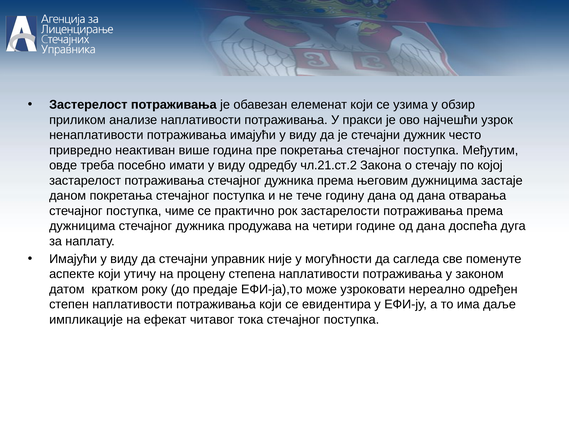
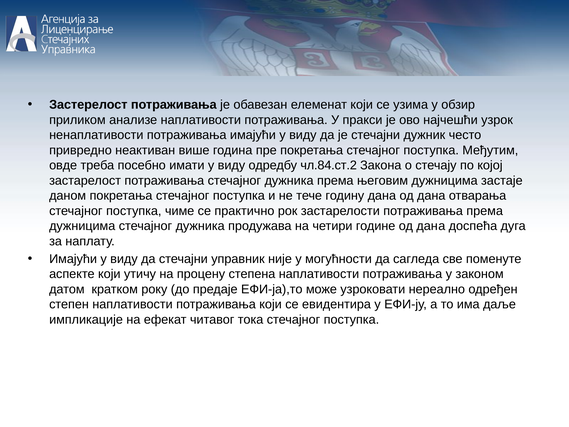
чл.21.ст.2: чл.21.ст.2 -> чл.84.ст.2 (329, 165)
